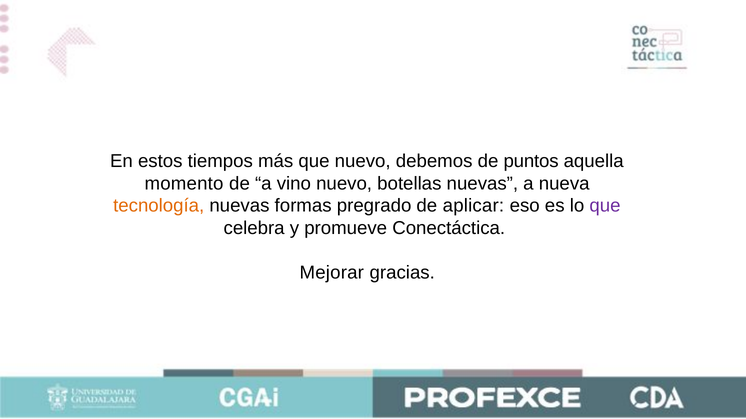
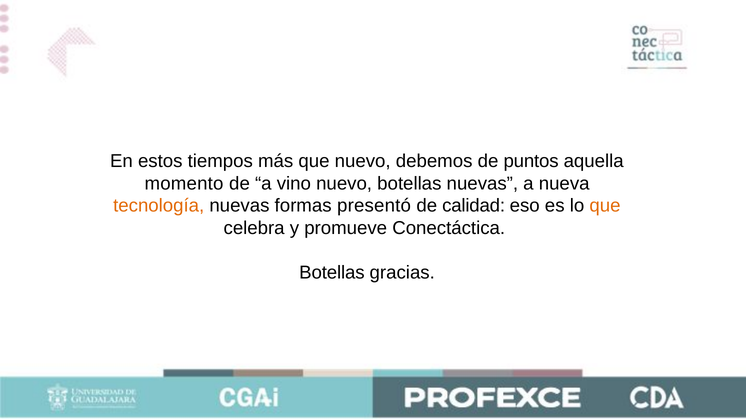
pregrado: pregrado -> presentó (374, 206)
aplicar: aplicar -> calidad (474, 206)
que colour: purple -> orange (605, 206)
Mejorar: Mejorar -> Botellas (332, 273)
